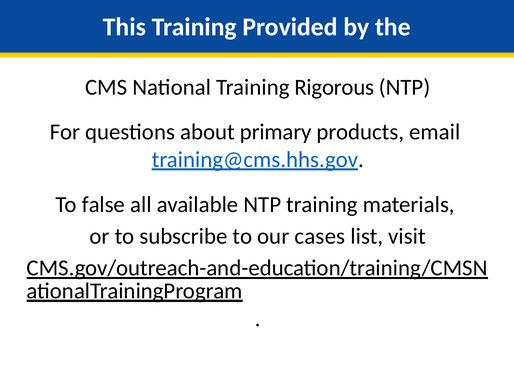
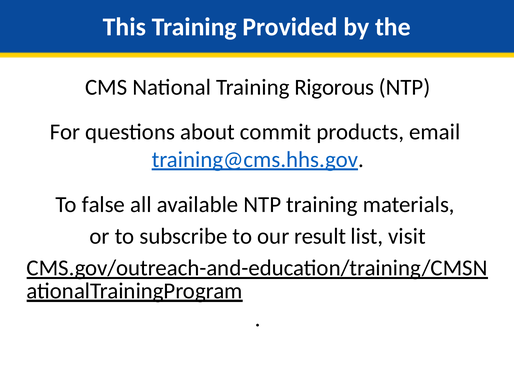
primary: primary -> commit (276, 132)
cases: cases -> result (320, 236)
